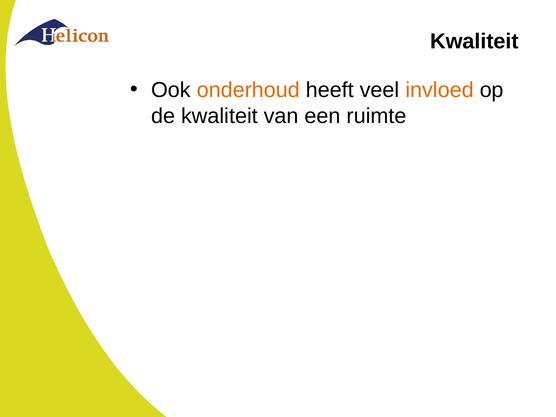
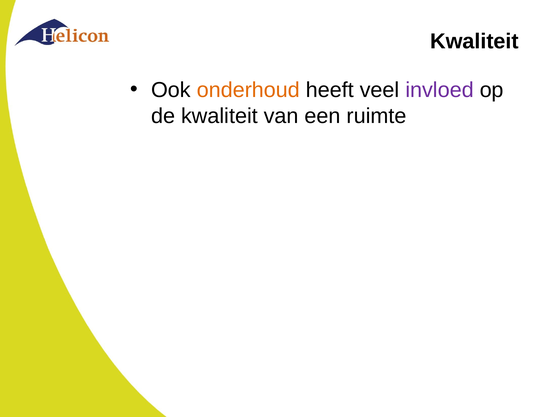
invloed colour: orange -> purple (440, 90)
